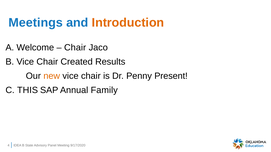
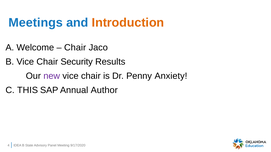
Created: Created -> Security (77, 62)
new colour: orange -> purple (52, 76)
Present: Present -> Anxiety (171, 76)
Family: Family -> Author (104, 90)
